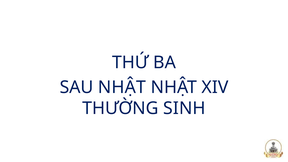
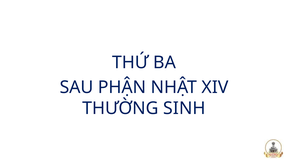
SAU NHẬT: NHẬT -> PHẬN (122, 87)
